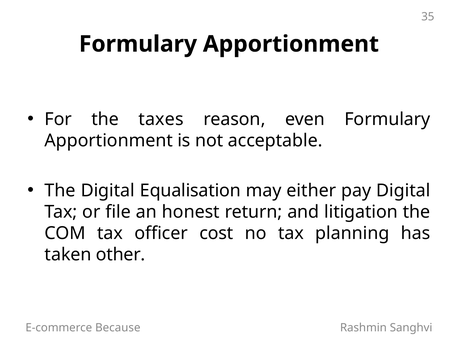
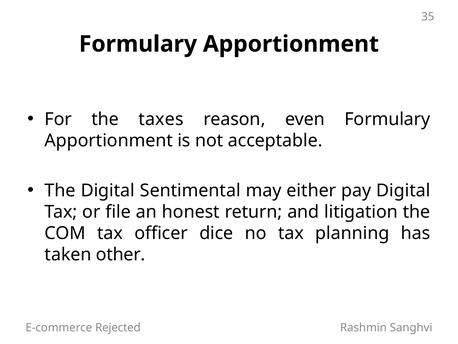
Equalisation: Equalisation -> Sentimental (190, 190)
cost: cost -> dice (216, 233)
Because: Because -> Rejected (118, 327)
